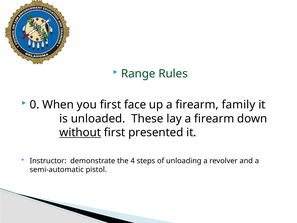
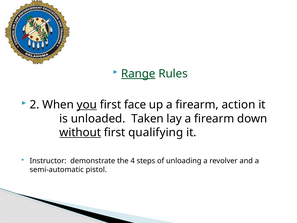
Range underline: none -> present (138, 74)
0: 0 -> 2 (35, 105)
you underline: none -> present (87, 105)
family: family -> action (238, 105)
These: These -> Taken (147, 118)
presented: presented -> qualifying (156, 132)
